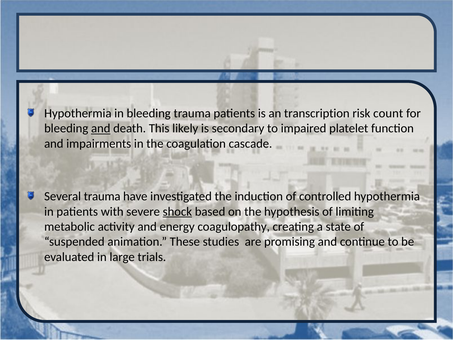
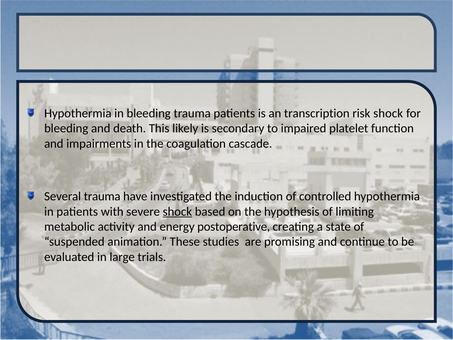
risk count: count -> shock (388, 113)
and underline: present -> none (101, 128)
coagulopathy: coagulopathy -> postoperative (234, 227)
